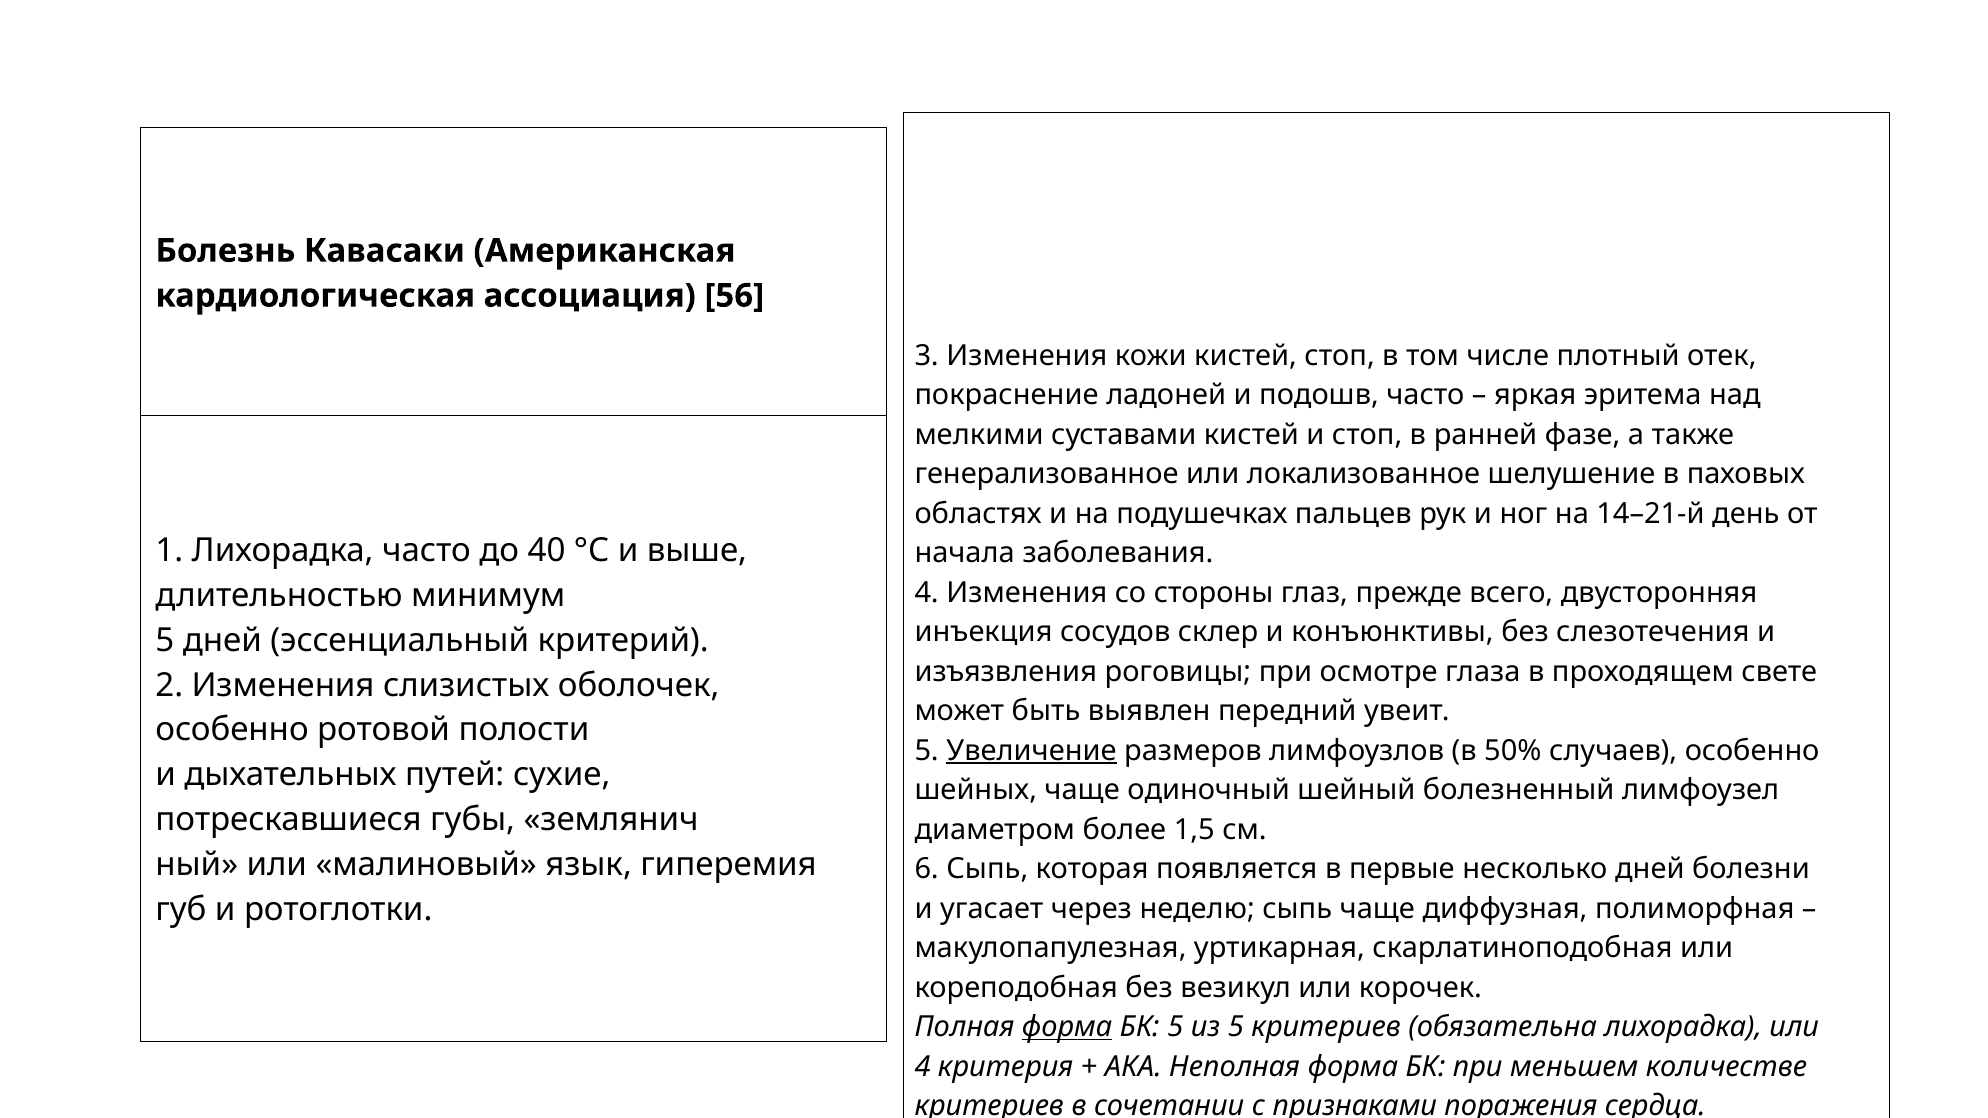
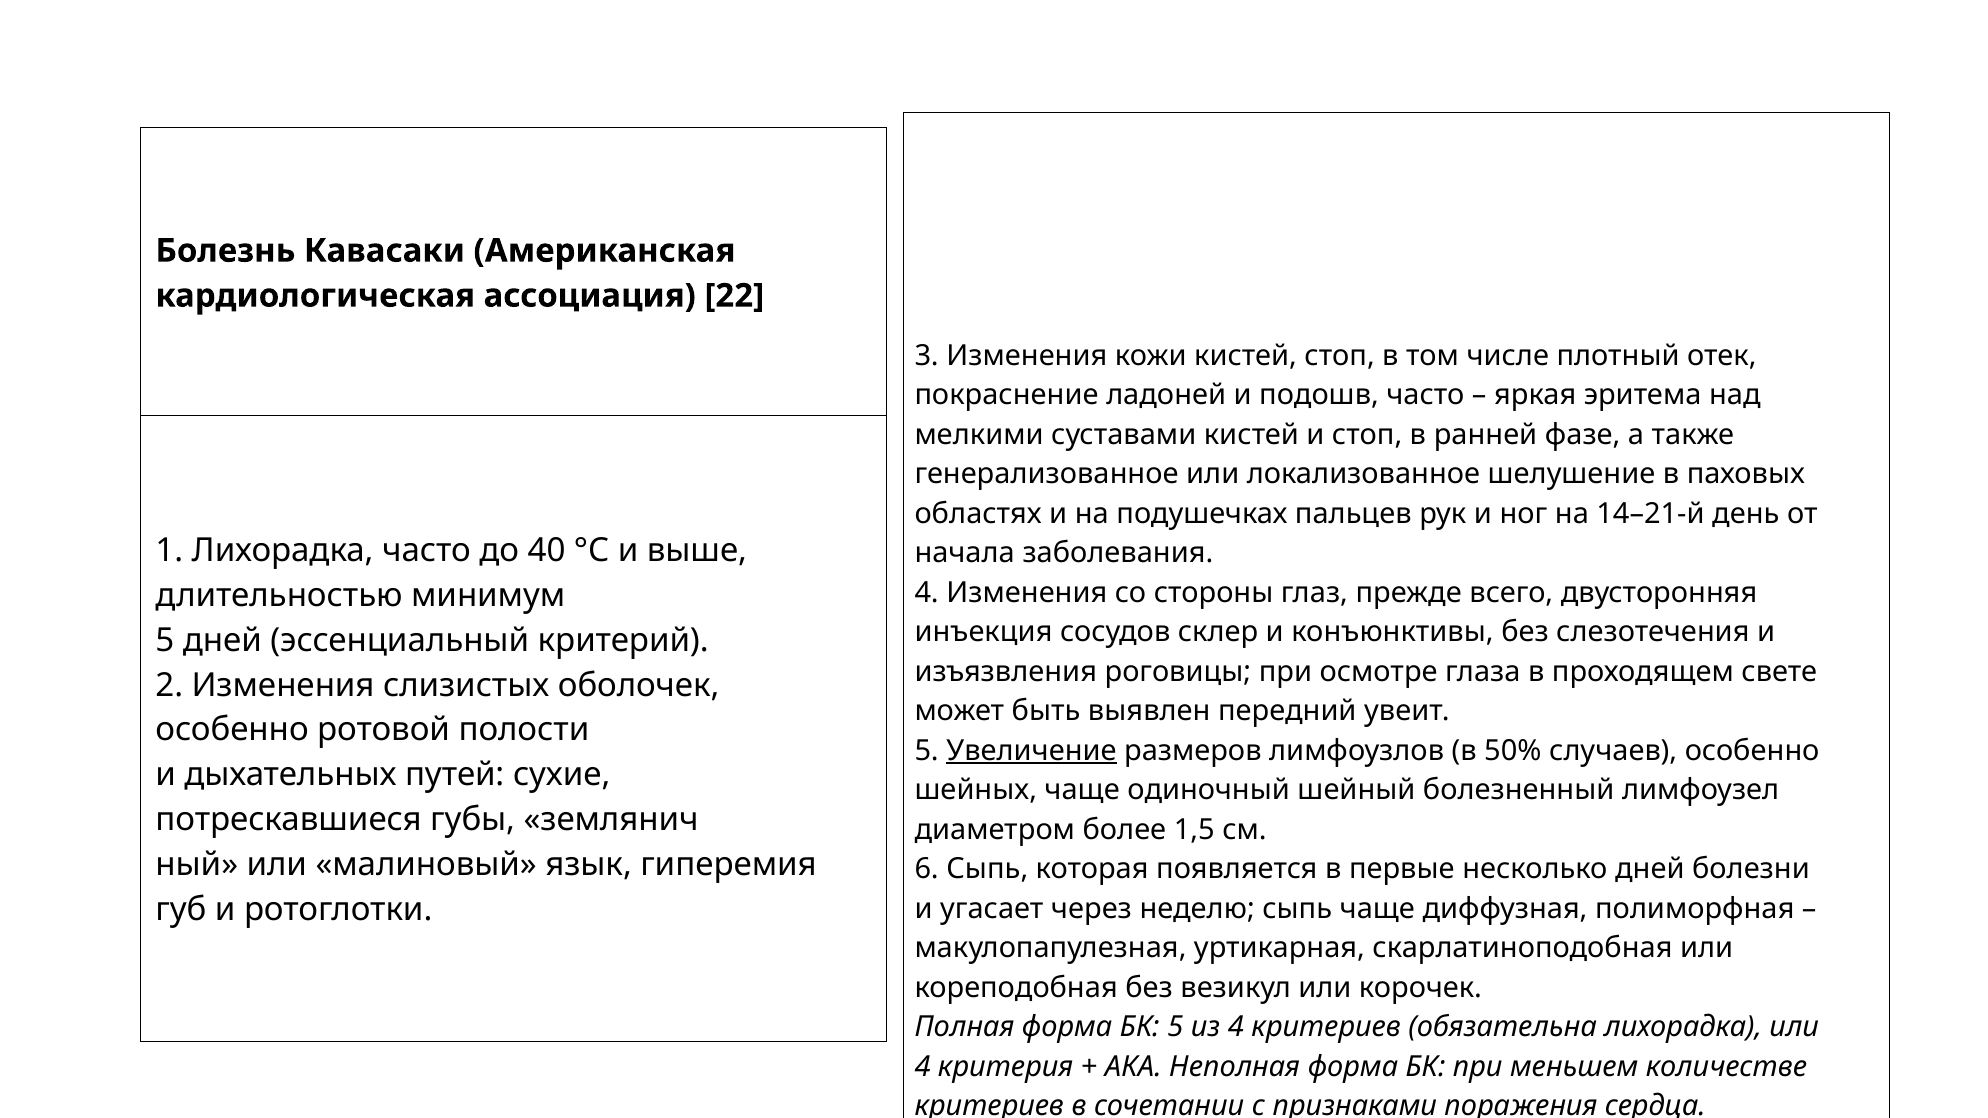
ассоциация 56: 56 -> 22 (734, 296)
форма underline: present -> none (1067, 1027)
из 5: 5 -> 4 (1236, 1027)
